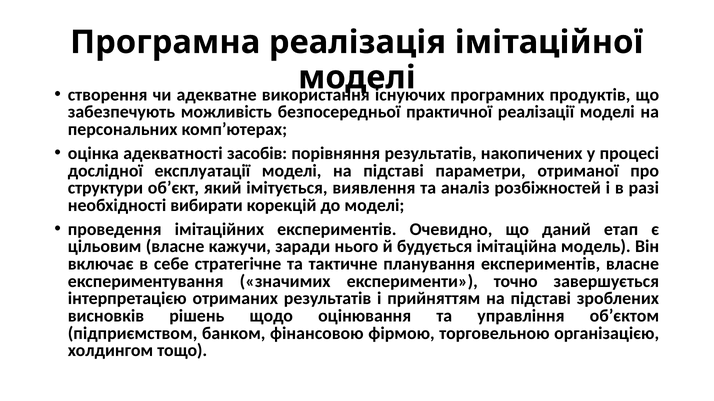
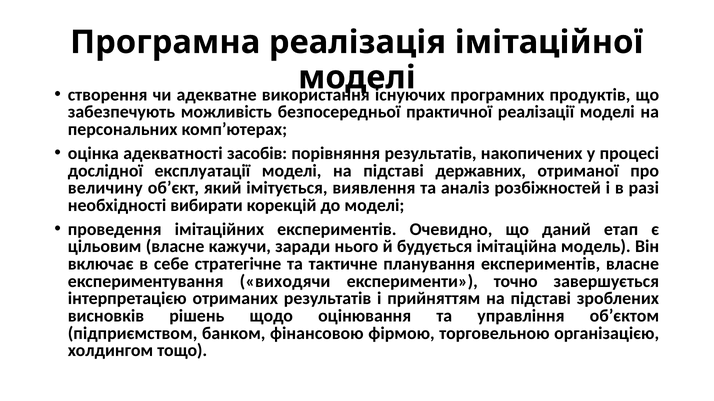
параметри: параметри -> державних (481, 171)
структури: структури -> величину (105, 188)
значимих: значимих -> виходячи (285, 282)
